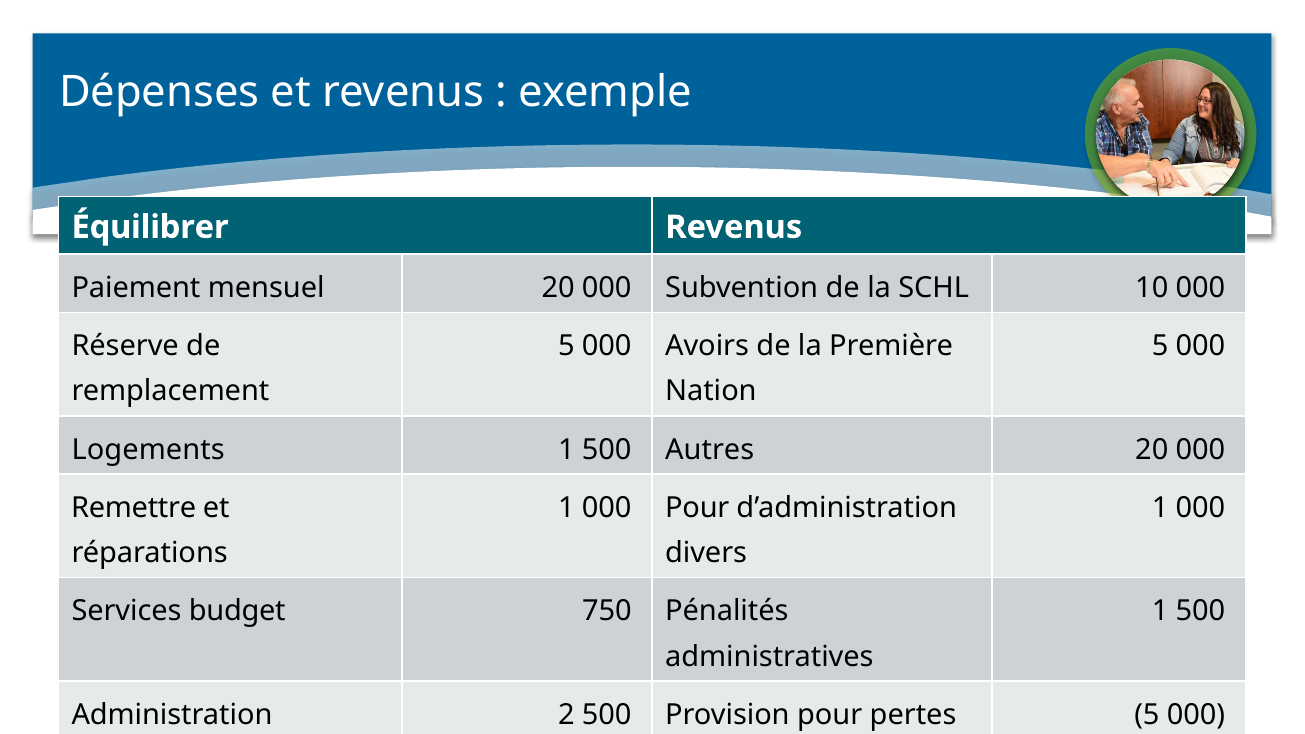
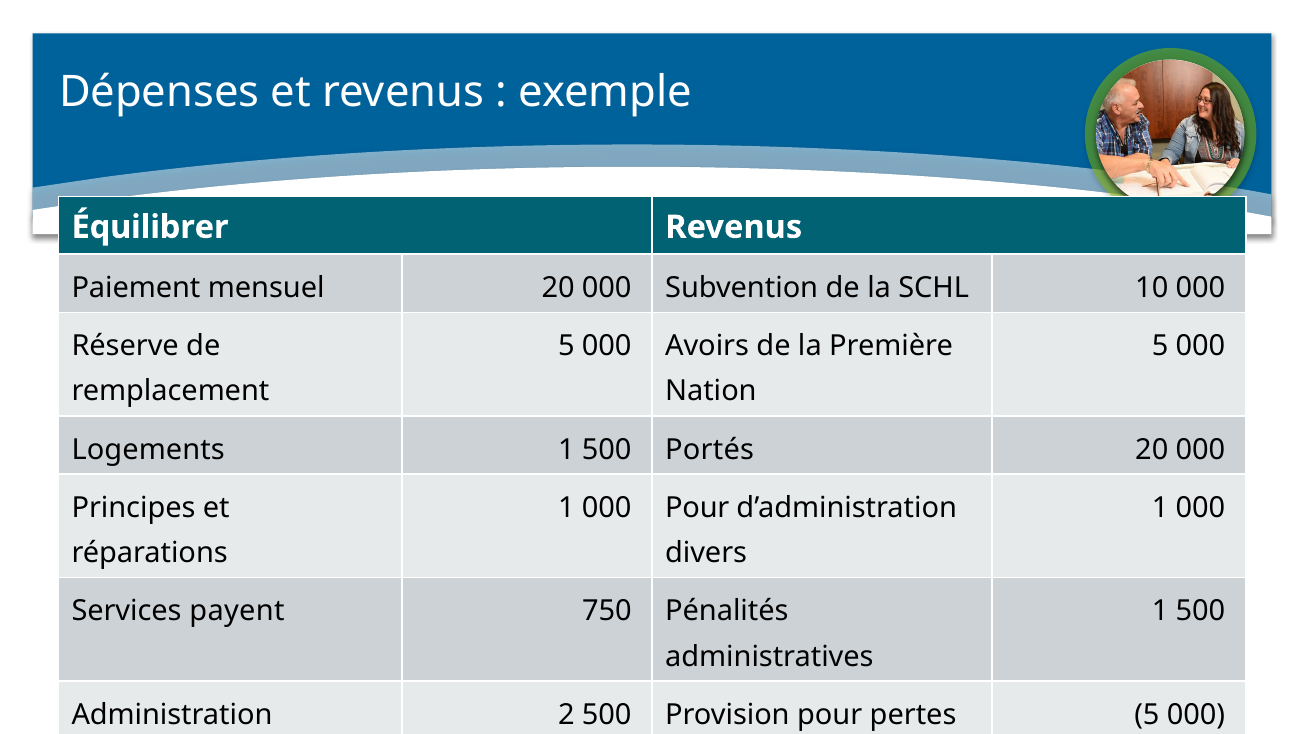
Autres: Autres -> Portés (710, 450)
Remettre: Remettre -> Principes (134, 508)
budget: budget -> payent (237, 611)
